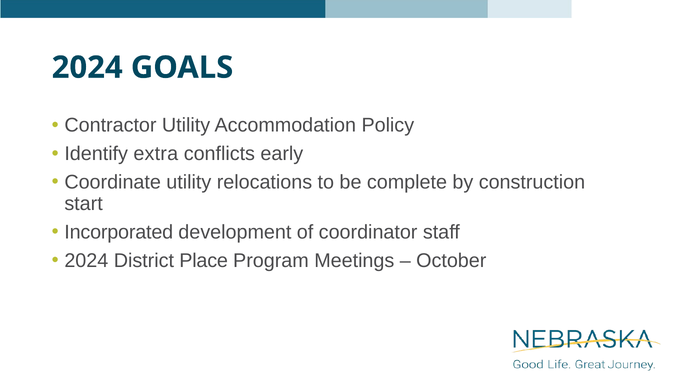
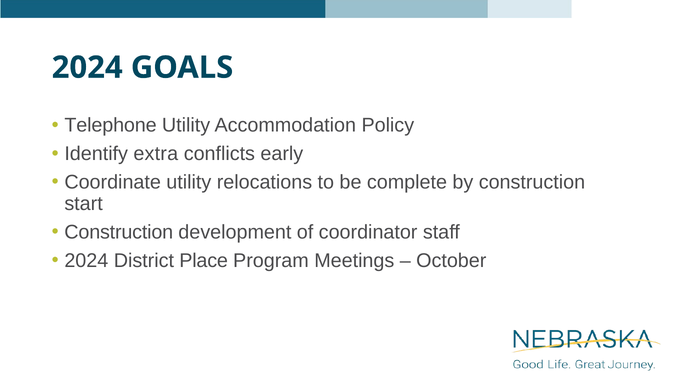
Contractor: Contractor -> Telephone (111, 125)
Incorporated: Incorporated -> Construction (119, 232)
